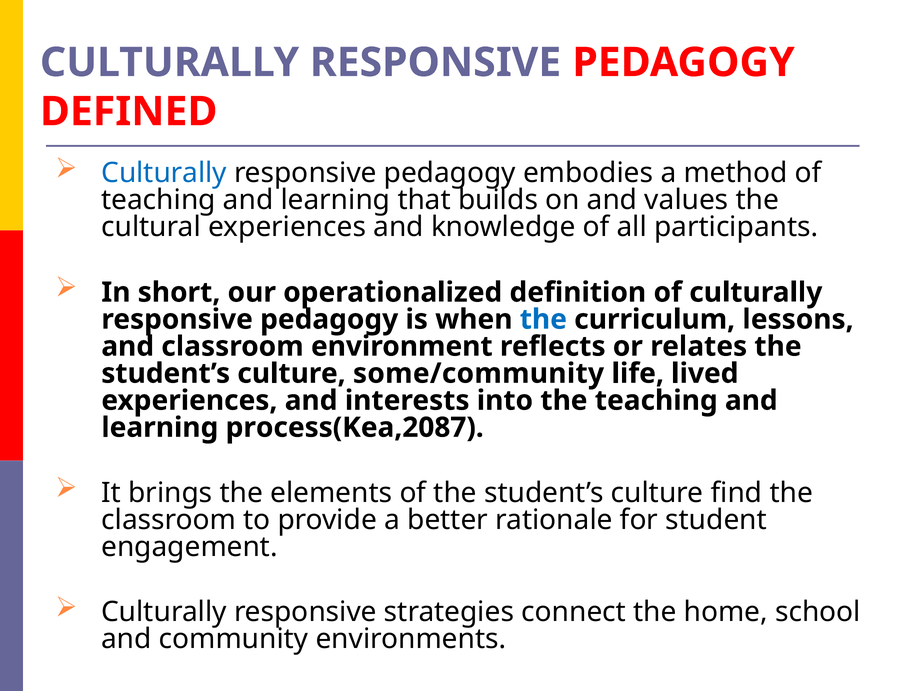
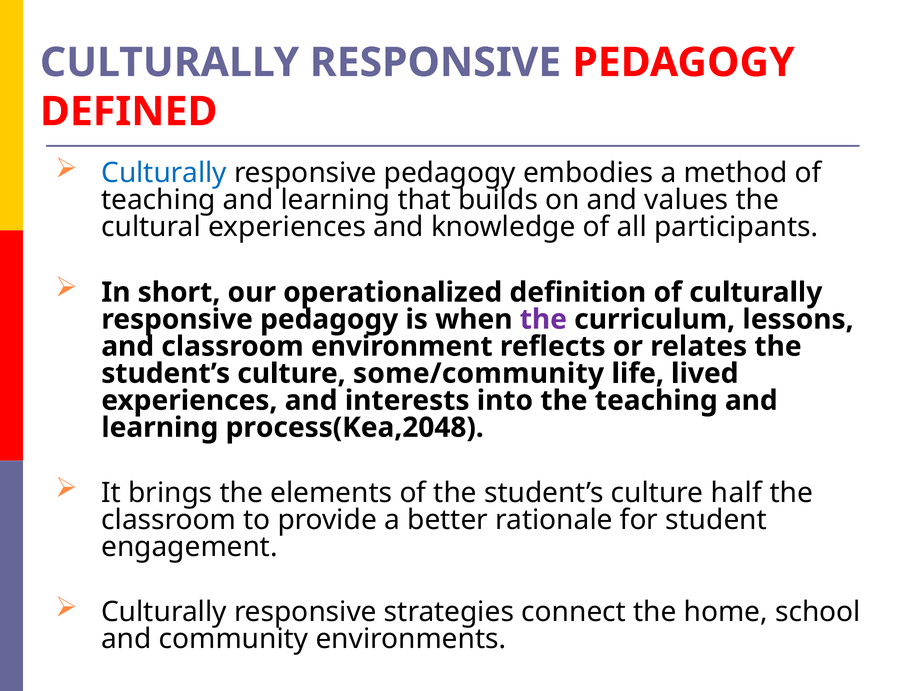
the colour: blue -> purple (543, 319)
process(Kea,2087: process(Kea,2087 -> process(Kea,2048 (355, 427)
find: find -> half (736, 493)
